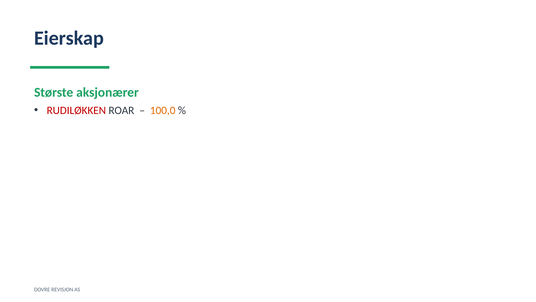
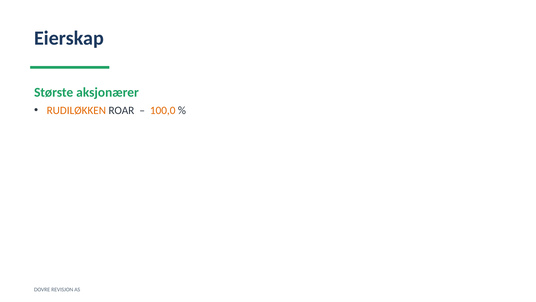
RUDILØKKEN colour: red -> orange (76, 110)
